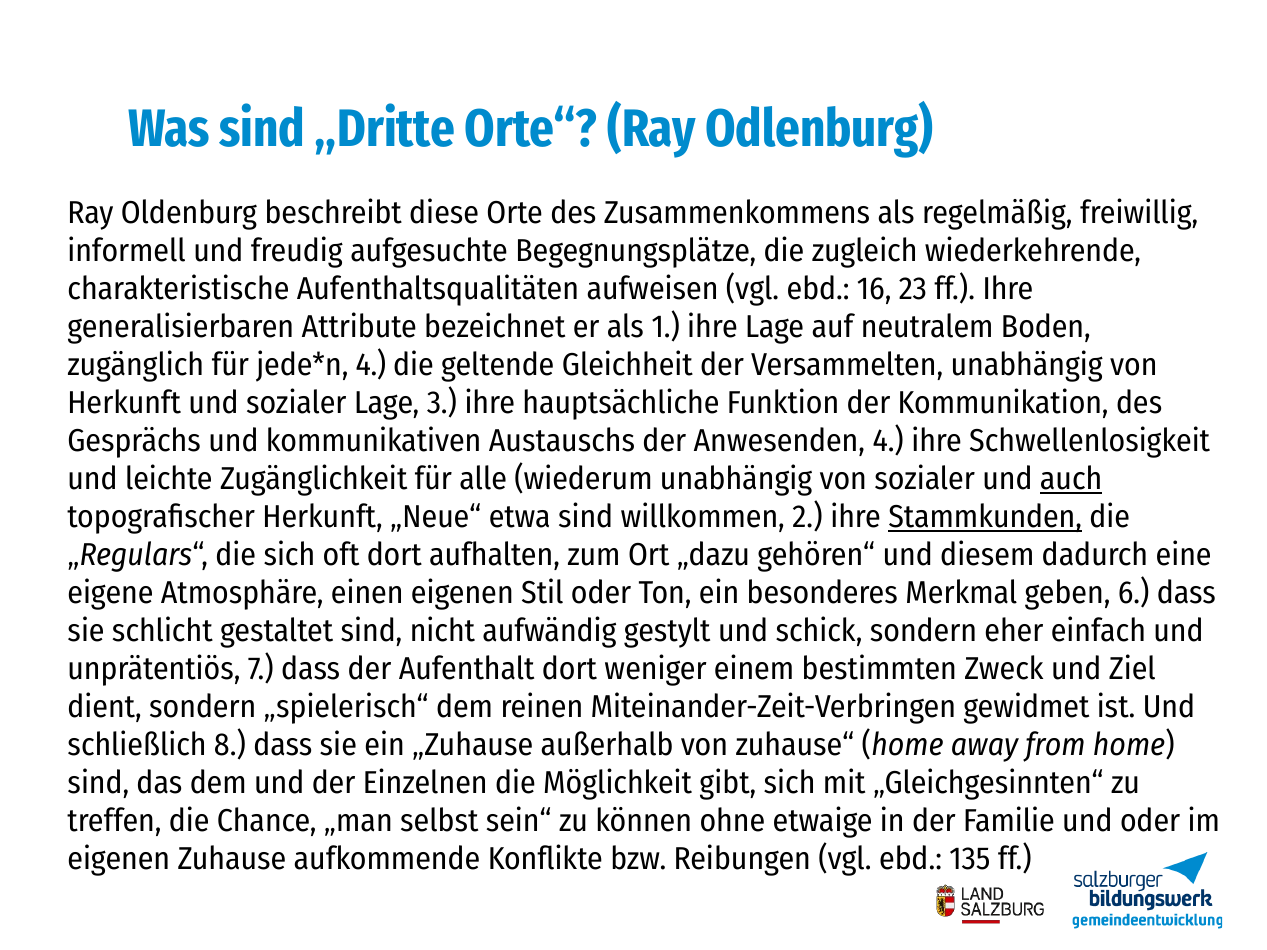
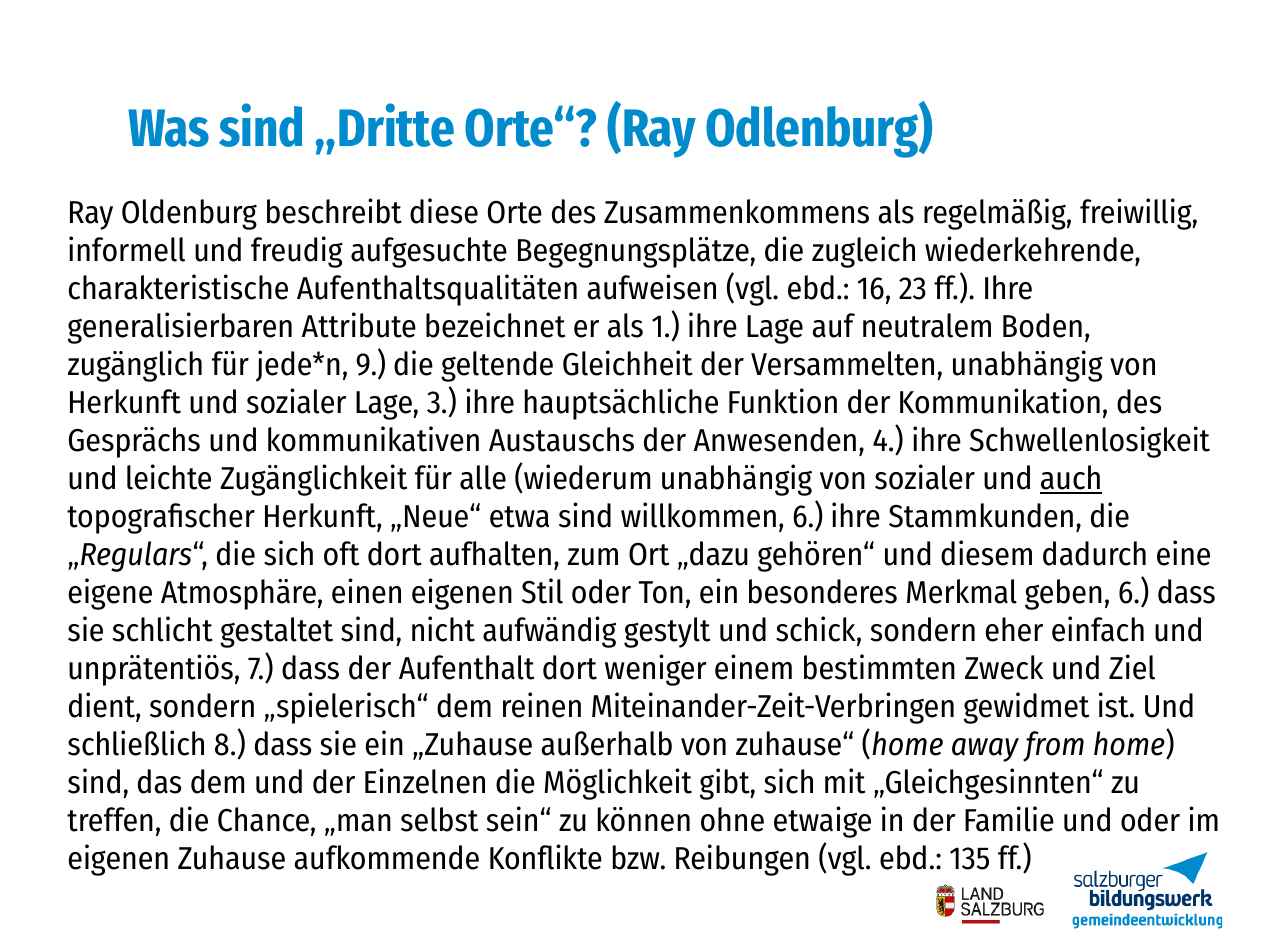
4: 4 -> 9 (371, 365)
willkommen 2: 2 -> 6 (808, 517)
Stammkunden underline: present -> none (985, 517)
